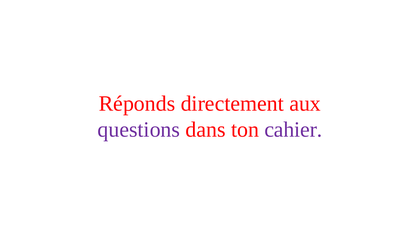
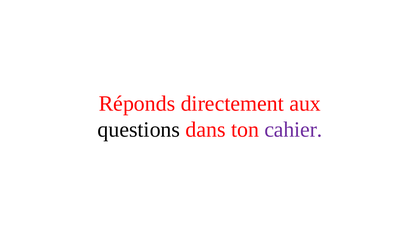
questions colour: purple -> black (139, 130)
